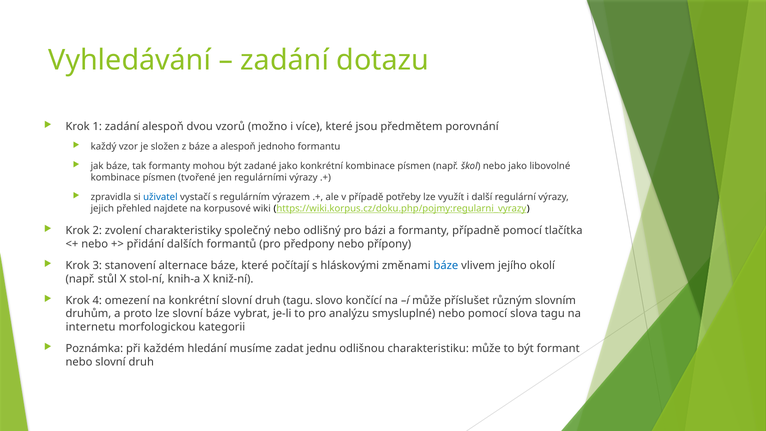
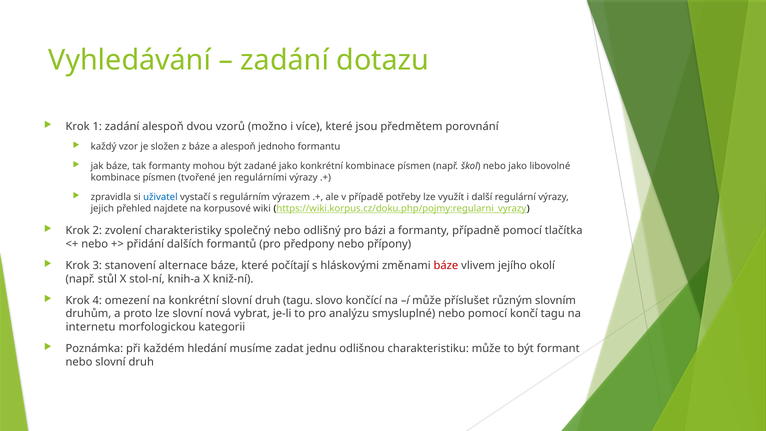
báze colour: blue -> red (446, 265)
slovní báze: báze -> nová (218, 314)
slova: slova -> končí (524, 314)
